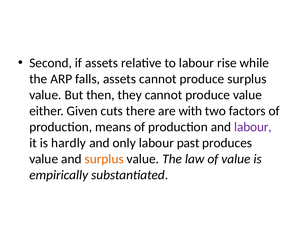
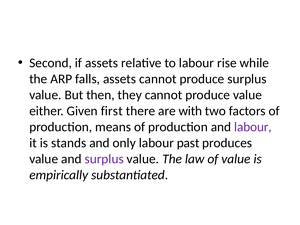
cuts: cuts -> first (112, 111)
hardly: hardly -> stands (69, 143)
surplus colour: orange -> purple (104, 159)
